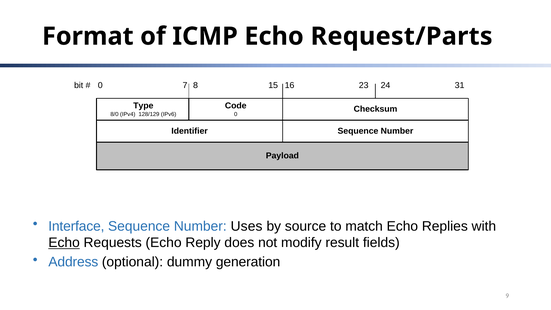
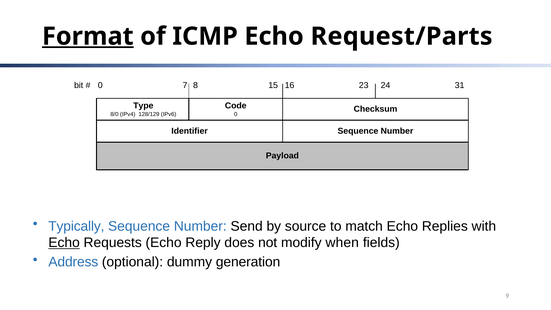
Format underline: none -> present (88, 36)
Interface: Interface -> Typically (76, 226)
Uses: Uses -> Send (247, 226)
result: result -> when (342, 243)
